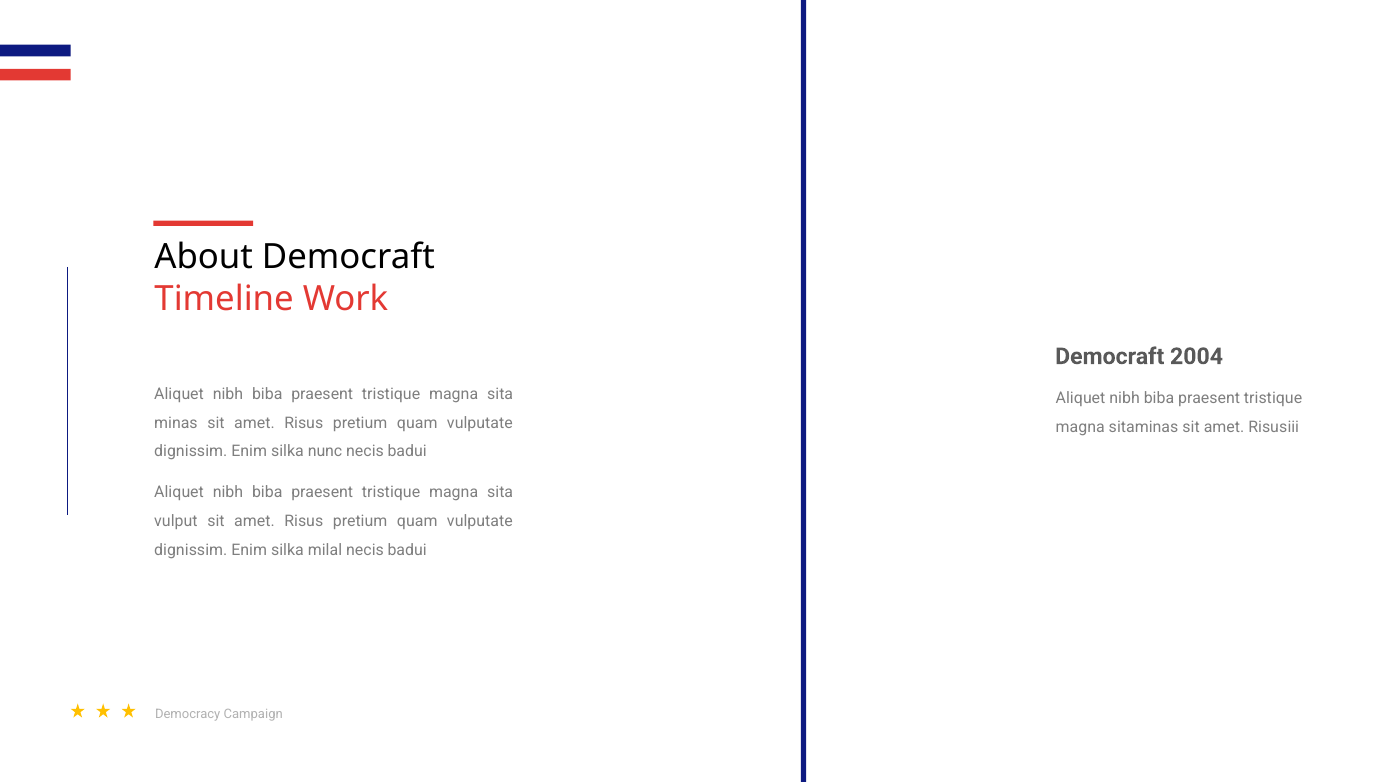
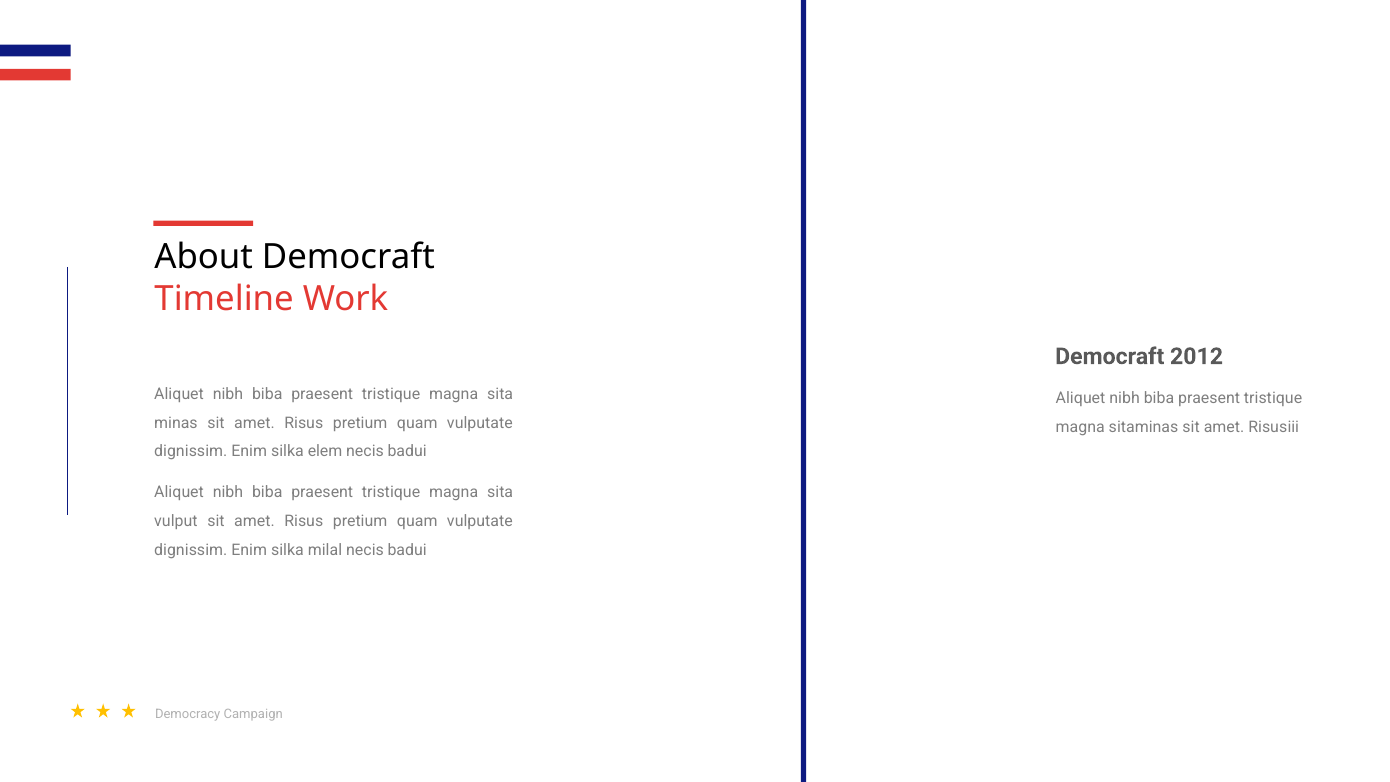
2004: 2004 -> 2012 (1197, 356)
nunc: nunc -> elem (325, 452)
